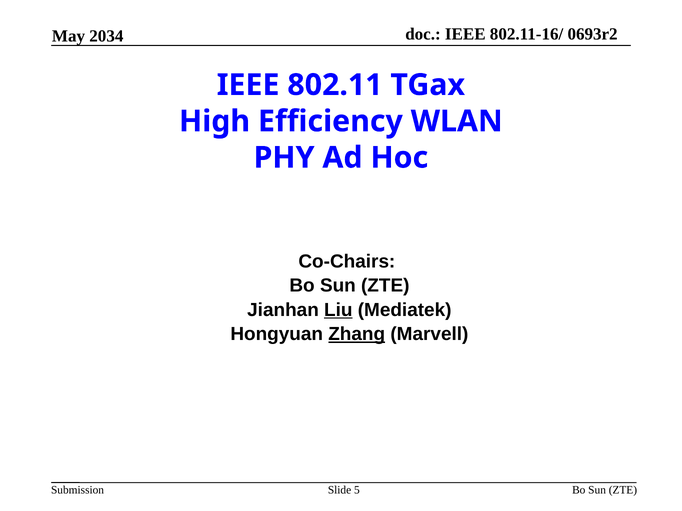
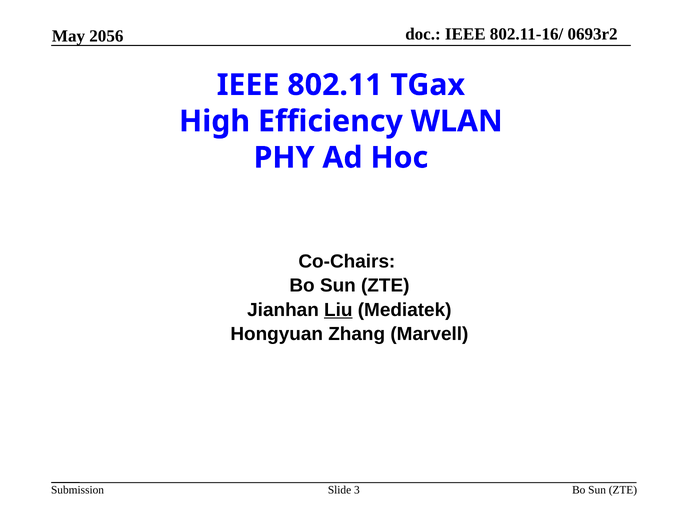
2034: 2034 -> 2056 (106, 36)
Zhang underline: present -> none (357, 334)
5: 5 -> 3 (357, 491)
